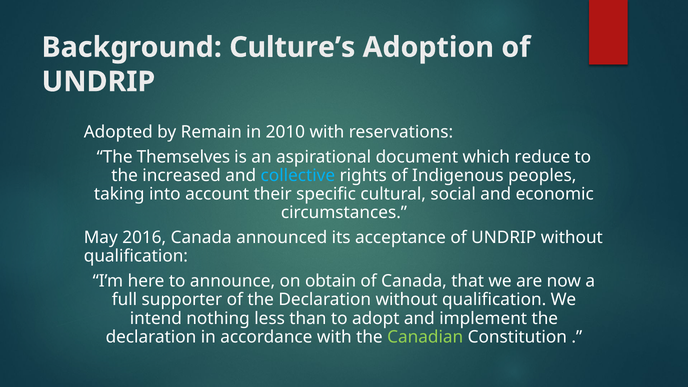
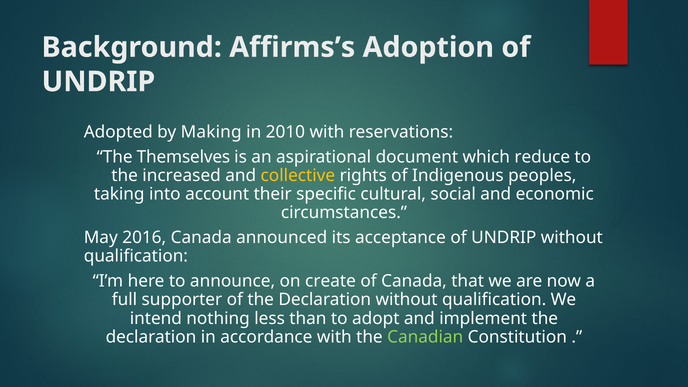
Culture’s: Culture’s -> Affirms’s (292, 47)
Remain: Remain -> Making (211, 132)
collective colour: light blue -> yellow (298, 175)
obtain: obtain -> create (331, 281)
